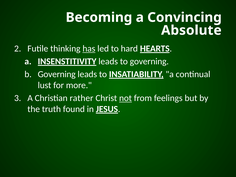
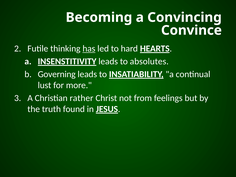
Absolute: Absolute -> Convince (191, 30)
to governing: governing -> absolutes (149, 61)
not underline: present -> none (125, 98)
